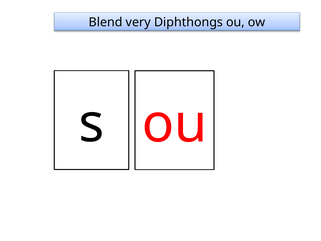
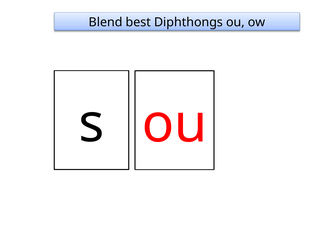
very: very -> best (138, 22)
